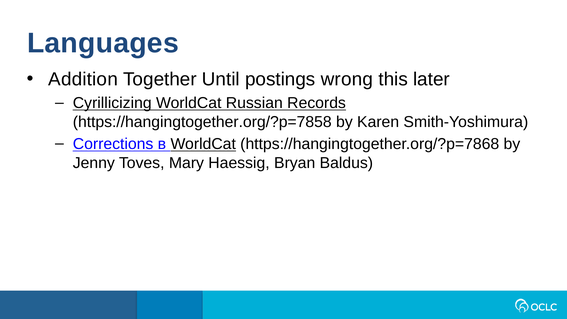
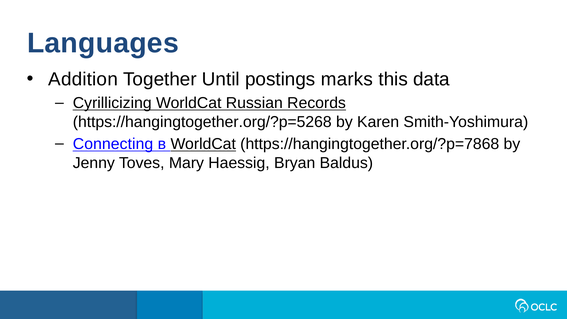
wrong: wrong -> marks (347, 79)
later: later -> data (431, 79)
https://hangingtogether.org/?p=7858: https://hangingtogether.org/?p=7858 -> https://hangingtogether.org/?p=5268 (202, 122)
Corrections: Corrections -> Connecting (113, 144)
